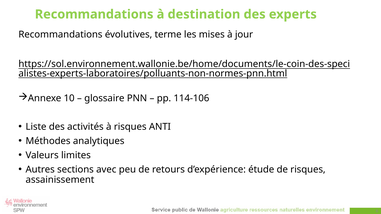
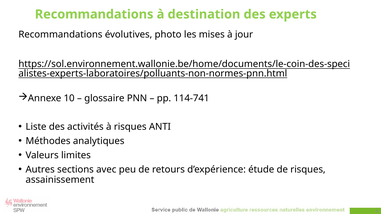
terme: terme -> photo (168, 35)
114-106: 114-106 -> 114-741 (191, 98)
